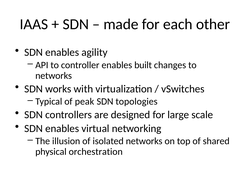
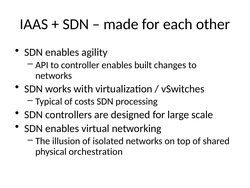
peak: peak -> costs (85, 101)
topologies: topologies -> processing (137, 101)
